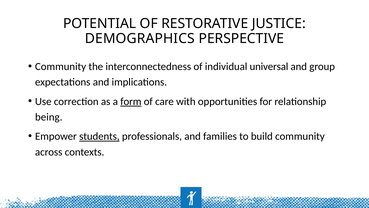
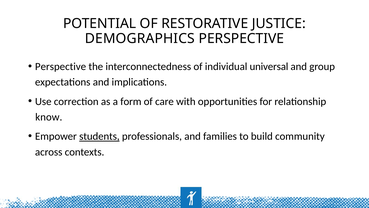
Community: Community -> Perspective (61, 66)
form underline: present -> none (131, 101)
being: being -> know (49, 117)
